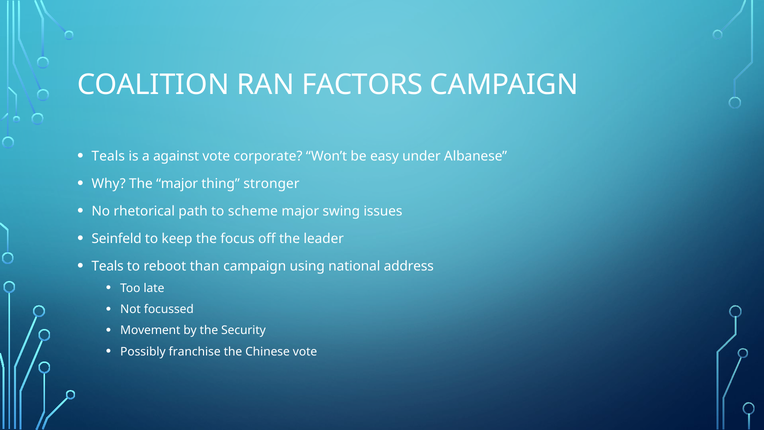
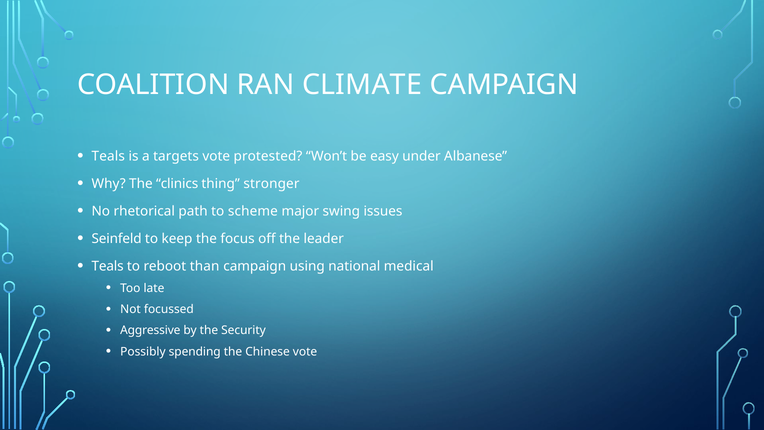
FACTORS: FACTORS -> CLIMATE (362, 85)
against: against -> targets (176, 156)
corporate: corporate -> protested (268, 156)
The major: major -> clinics (177, 184)
address: address -> medical (409, 266)
Movement: Movement -> Aggressive (150, 330)
franchise: franchise -> spending (195, 351)
